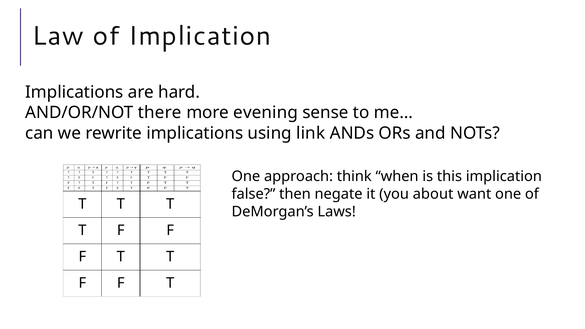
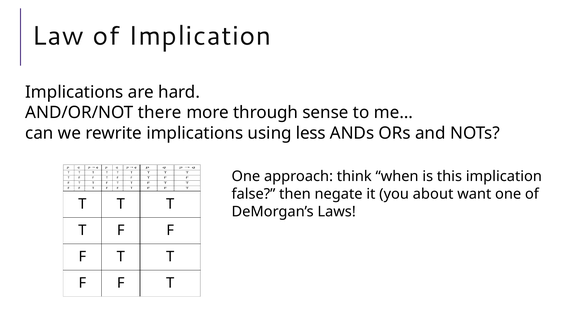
evening: evening -> through (266, 113)
link: link -> less (311, 133)
